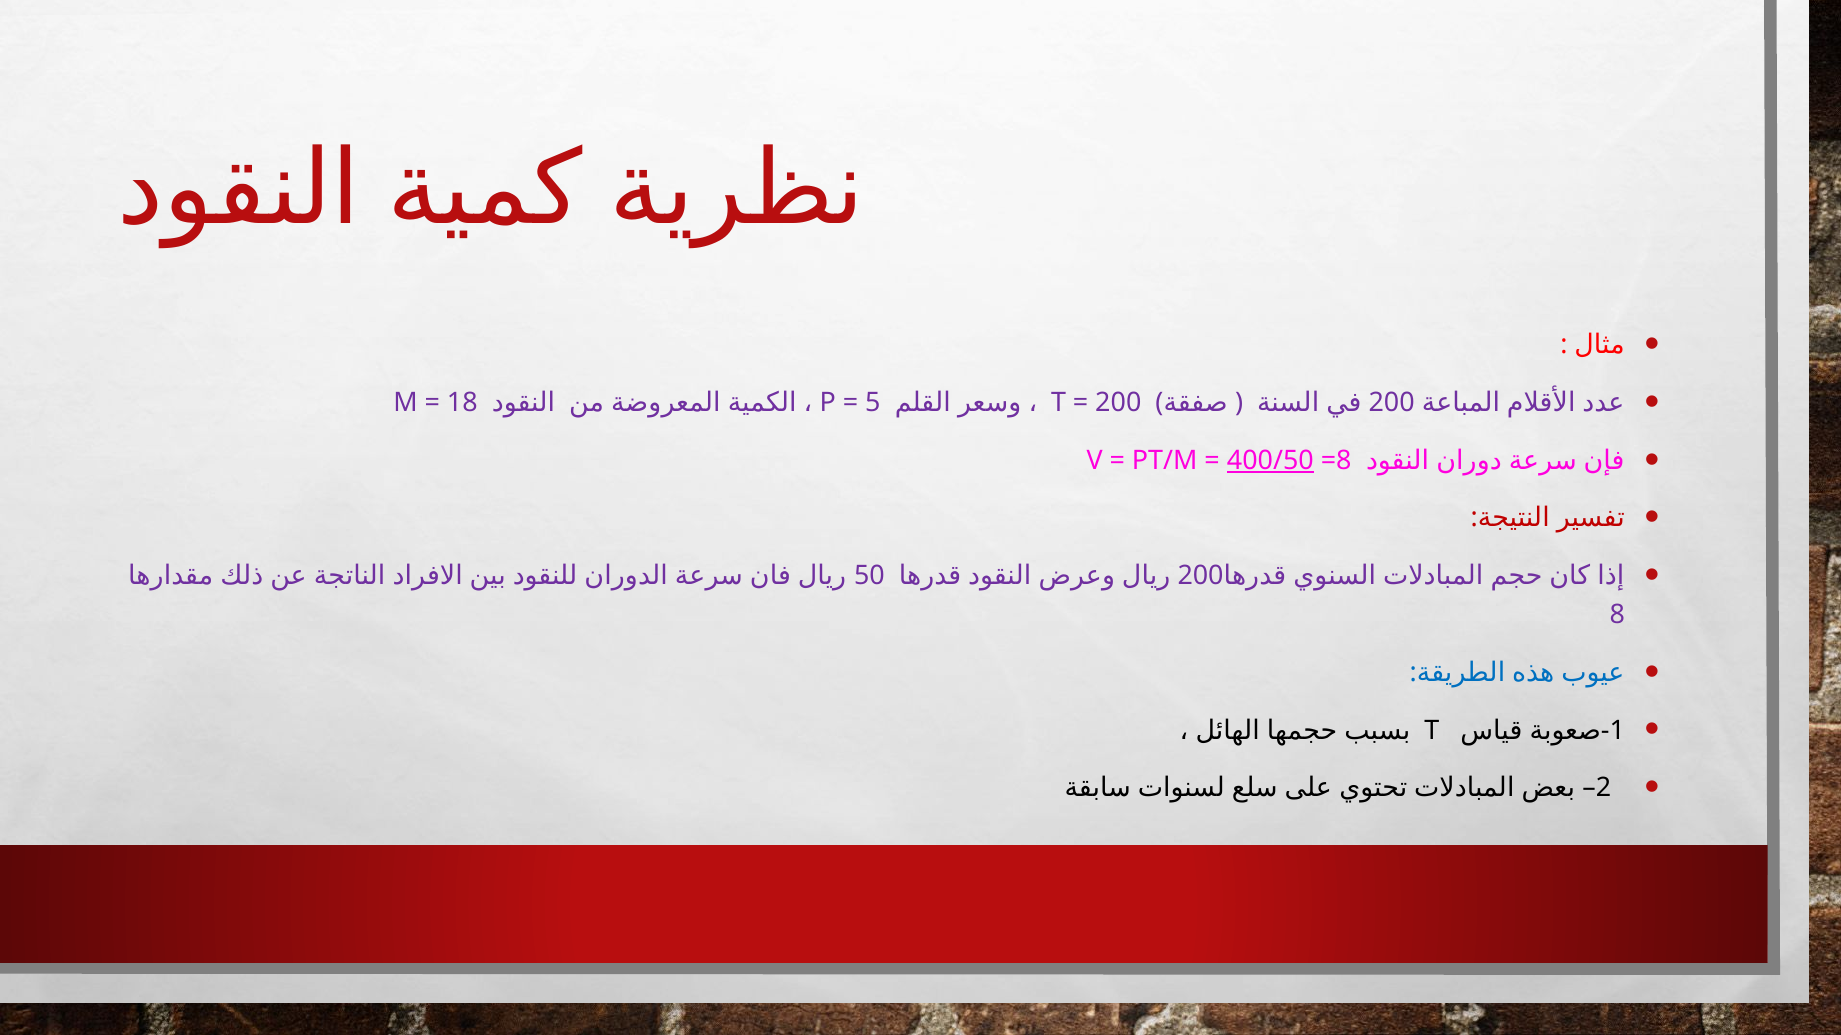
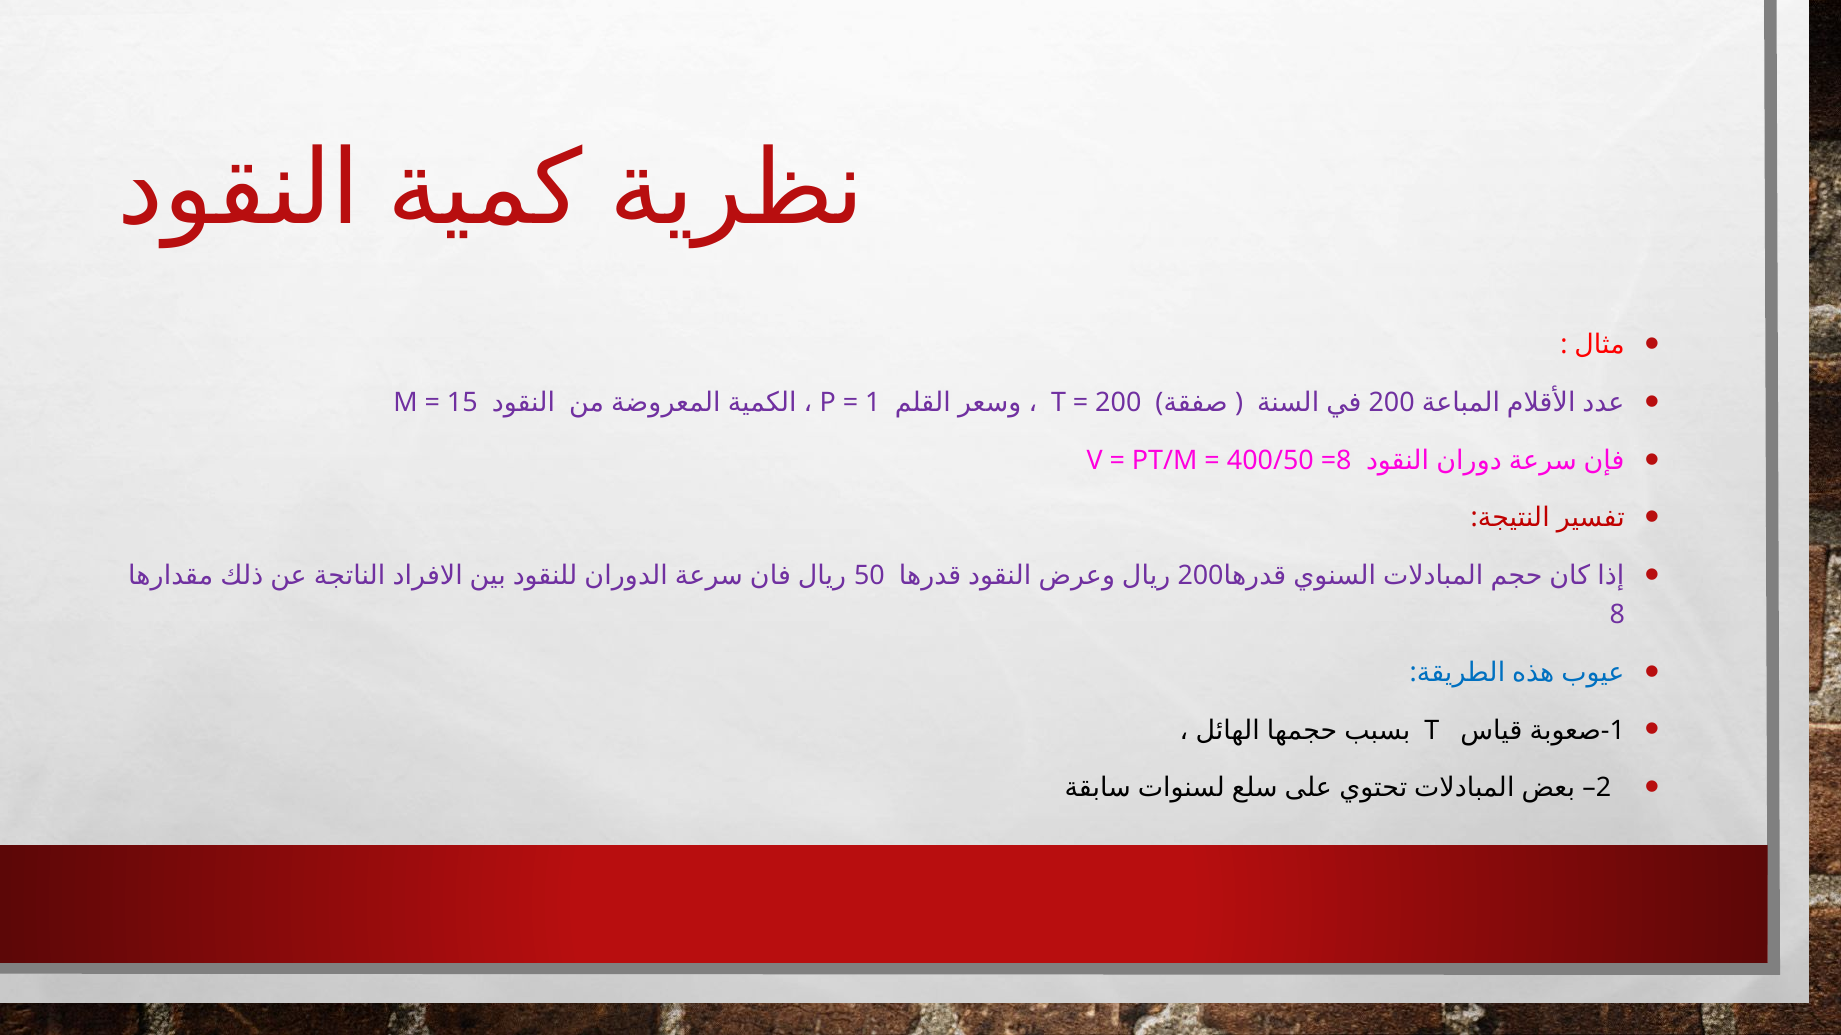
18: 18 -> 15 (462, 403)
5: 5 -> 1 (873, 403)
400/50 underline: present -> none (1270, 461)
